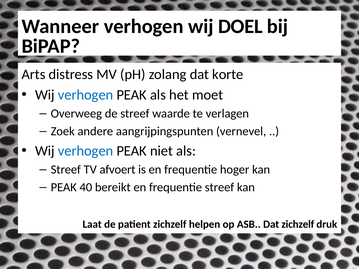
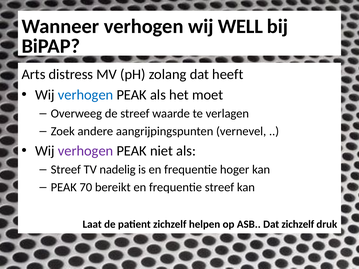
DOEL: DOEL -> WELL (240, 26)
korte: korte -> heeft (228, 74)
verhogen colour: blue -> purple (86, 151)
afvoert: afvoert -> nadelig (118, 170)
40: 40 -> 70 (86, 187)
